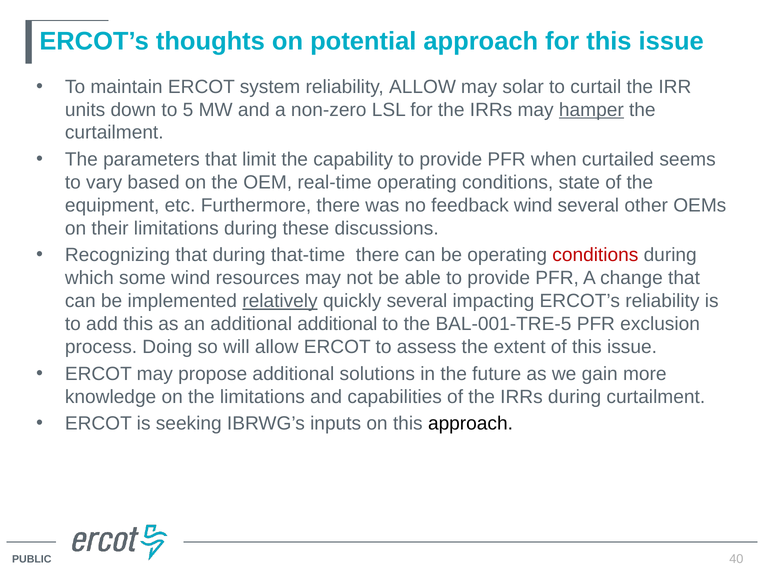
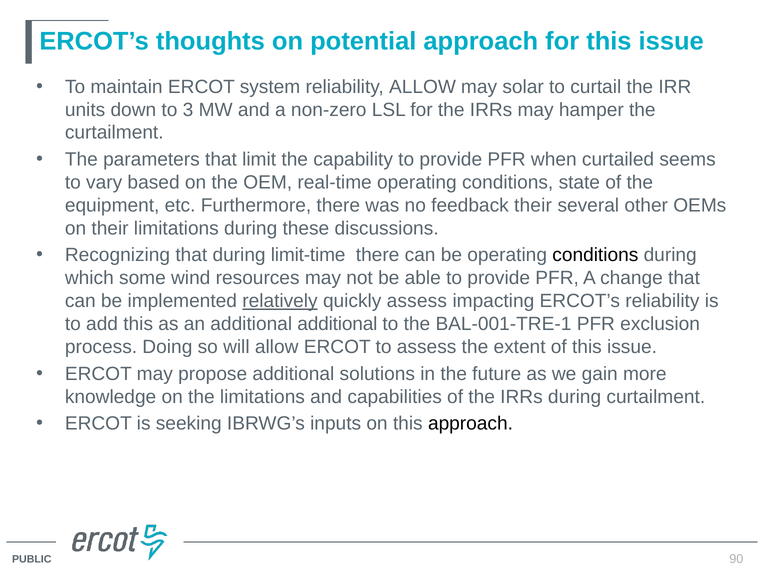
5: 5 -> 3 (188, 110)
hamper underline: present -> none (591, 110)
feedback wind: wind -> their (533, 205)
that-time: that-time -> limit-time (308, 255)
conditions colour: red -> black (595, 255)
quickly several: several -> assess (417, 301)
BAL-001-TRE-5: BAL-001-TRE-5 -> BAL-001-TRE-1 (503, 324)
40: 40 -> 90 (736, 559)
